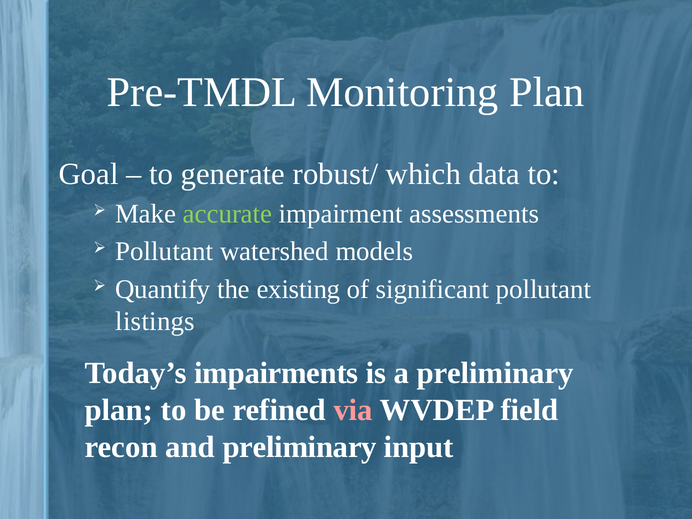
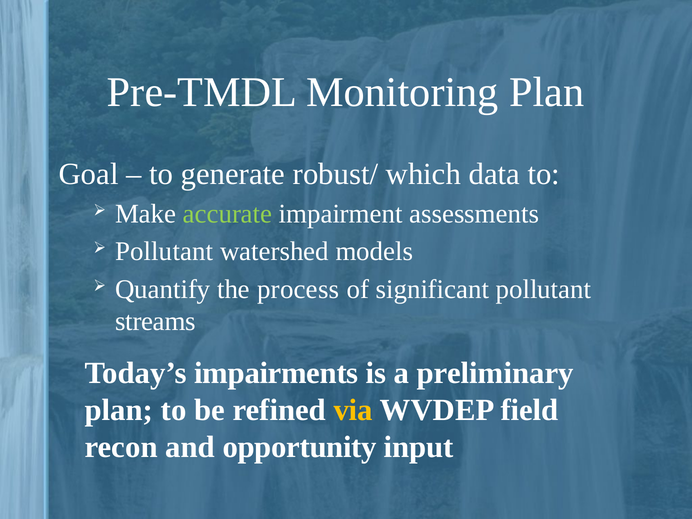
existing: existing -> process (298, 289)
listings: listings -> streams (155, 321)
via colour: pink -> yellow (353, 410)
and preliminary: preliminary -> opportunity (300, 447)
